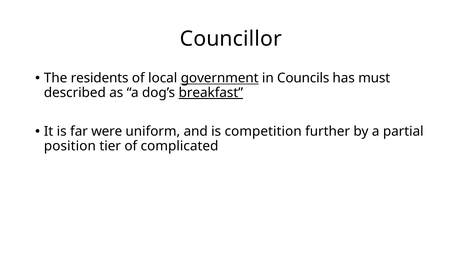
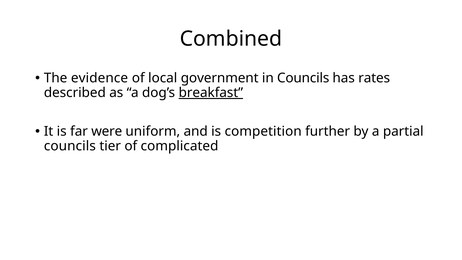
Councillor: Councillor -> Combined (231, 39)
residents: residents -> evidence (100, 78)
government underline: present -> none (220, 78)
must: must -> rates (374, 78)
position: position -> councils (70, 146)
